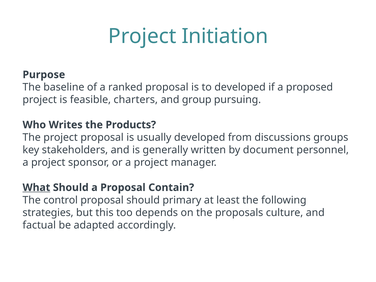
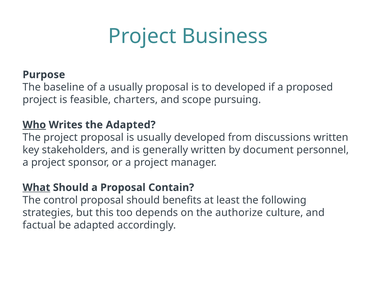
Initiation: Initiation -> Business (225, 36)
a ranked: ranked -> usually (125, 87)
group: group -> scope (197, 100)
Who underline: none -> present (34, 125)
the Products: Products -> Adapted (131, 125)
discussions groups: groups -> written (331, 137)
primary: primary -> benefits (182, 200)
proposals: proposals -> authorize (239, 213)
